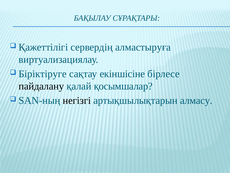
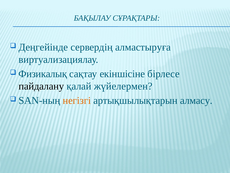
Қажеттілігі: Қажеттілігі -> Деңгейінде (43, 47)
Біріктіруге: Біріктіруге -> Физикалық (43, 74)
қосымшалар: қосымшалар -> жүйелермен (123, 86)
негізгі colour: black -> orange (77, 100)
